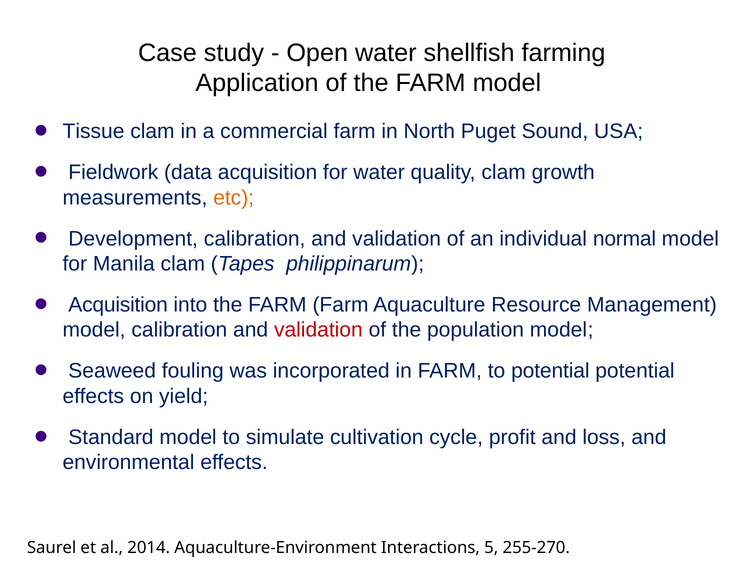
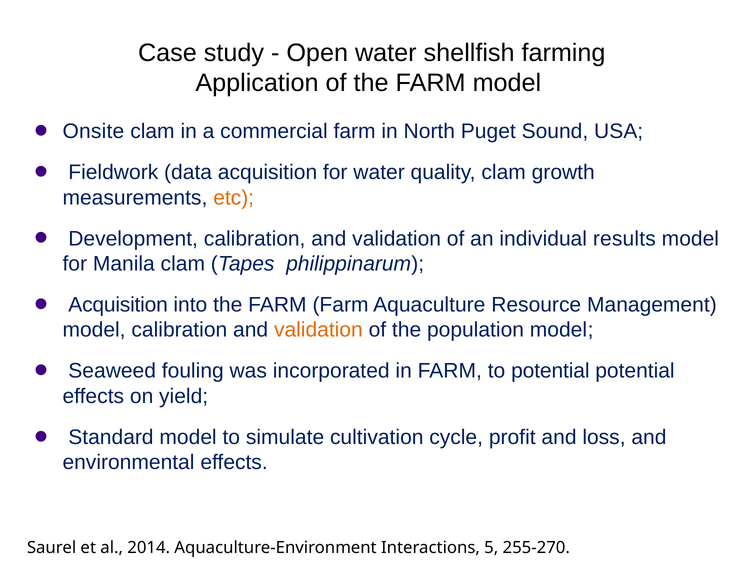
Tissue: Tissue -> Onsite (93, 131)
normal: normal -> results (624, 239)
validation colour: red -> orange (318, 330)
